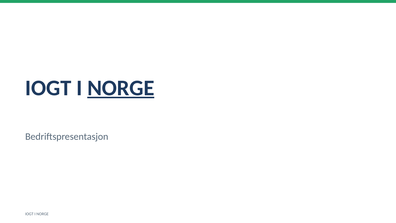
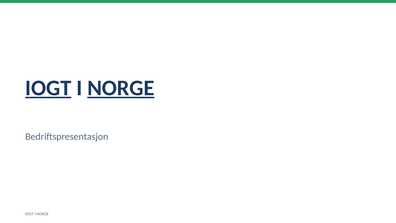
IOGT underline: none -> present (48, 88)
